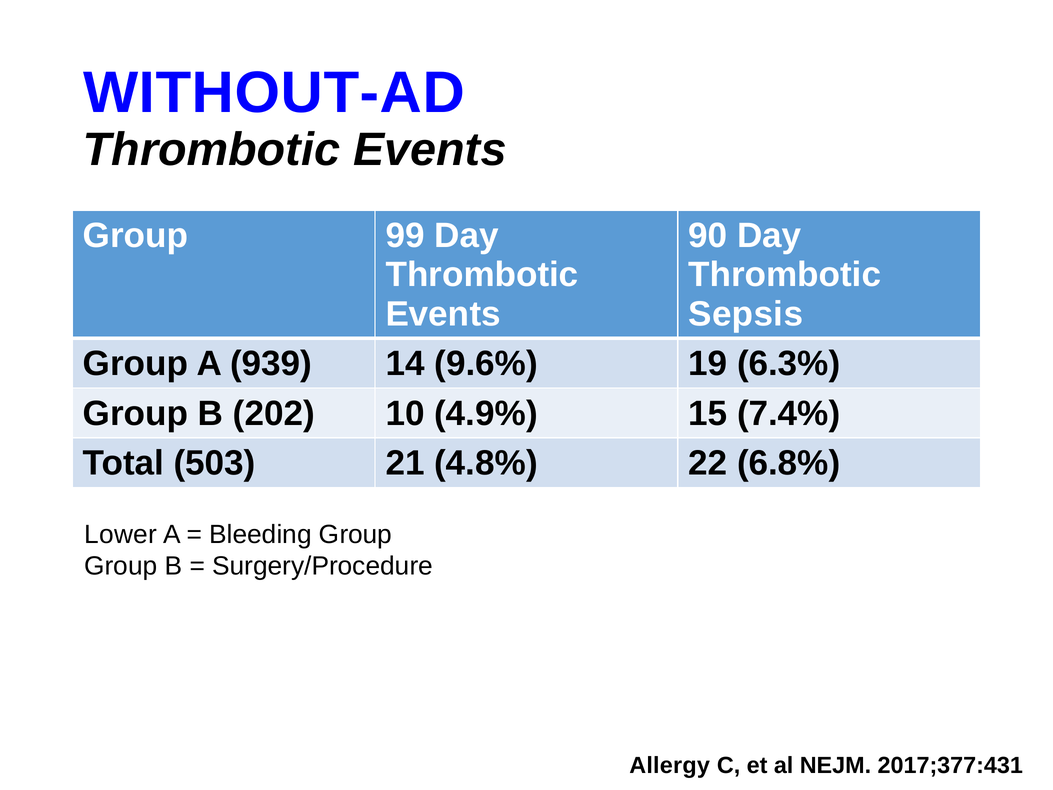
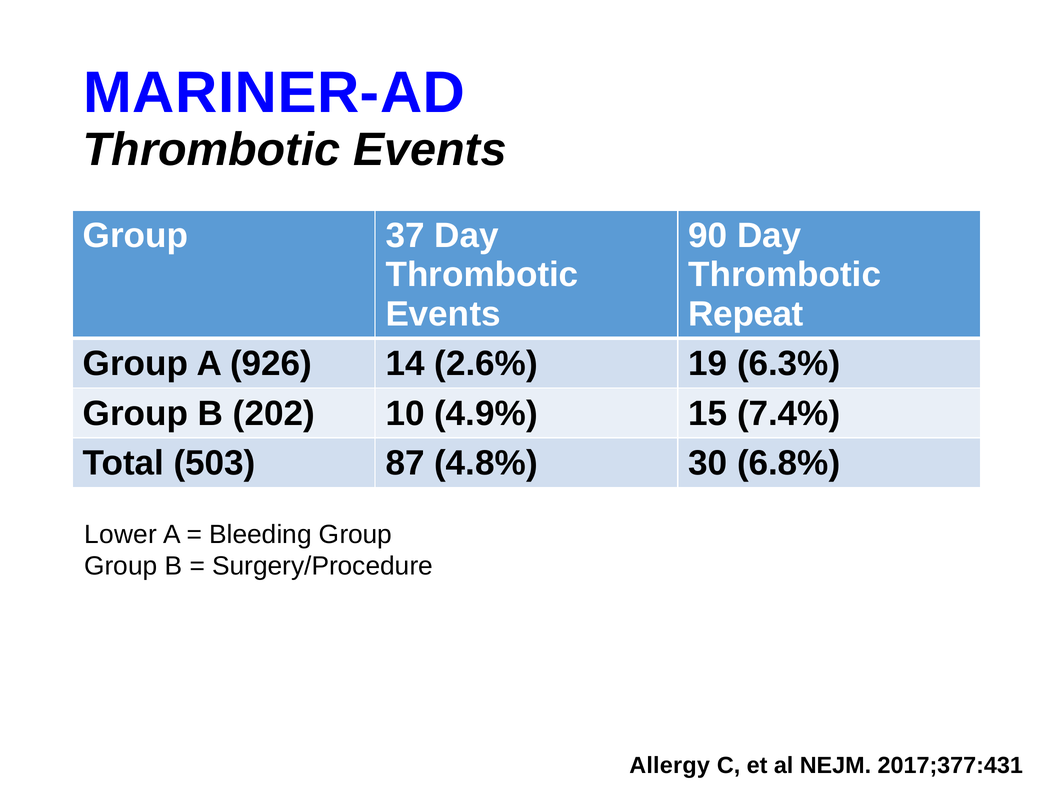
WITHOUT-AD: WITHOUT-AD -> MARINER-AD (274, 93)
99: 99 -> 37 (405, 236)
Sepsis: Sepsis -> Repeat (746, 314)
939: 939 -> 926 (271, 364)
9.6%: 9.6% -> 2.6% (486, 364)
21: 21 -> 87 (405, 463)
22: 22 -> 30 (708, 463)
